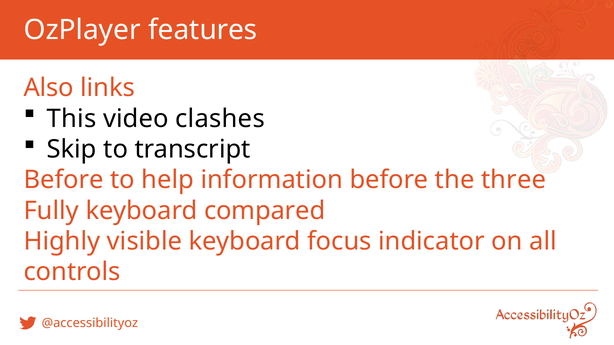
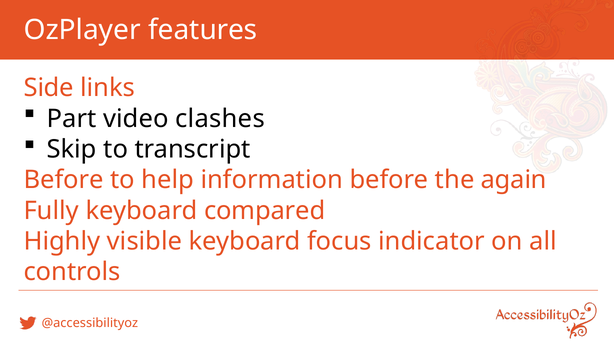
Also: Also -> Side (49, 88)
This: This -> Part (72, 119)
three: three -> again (514, 180)
